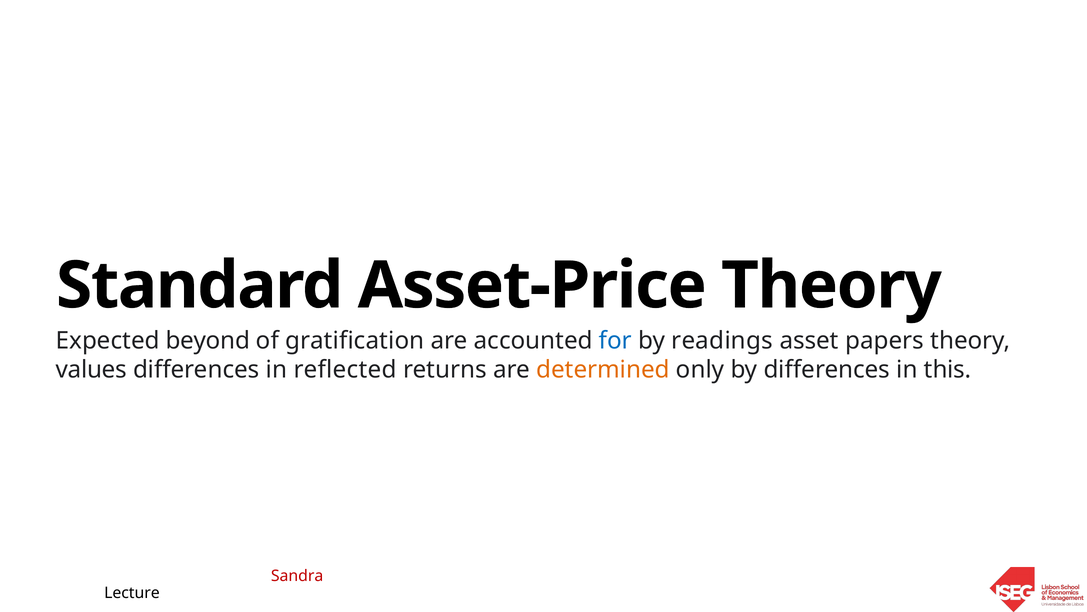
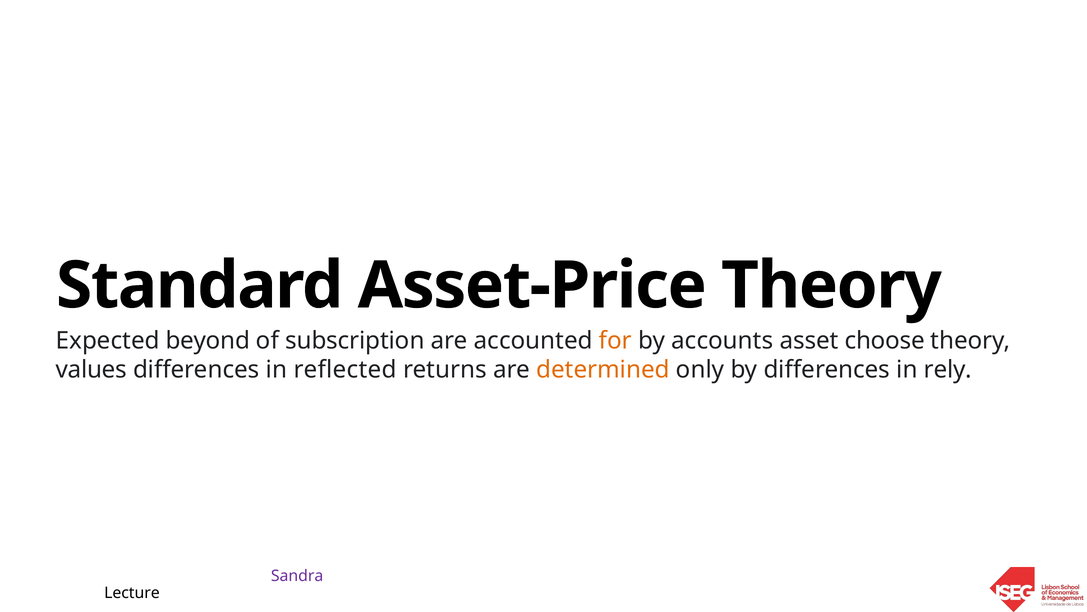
gratification: gratification -> subscription (355, 340)
for colour: blue -> orange (615, 340)
readings: readings -> accounts (722, 340)
papers: papers -> choose (885, 340)
this: this -> rely (948, 370)
Sandra colour: red -> purple (297, 575)
